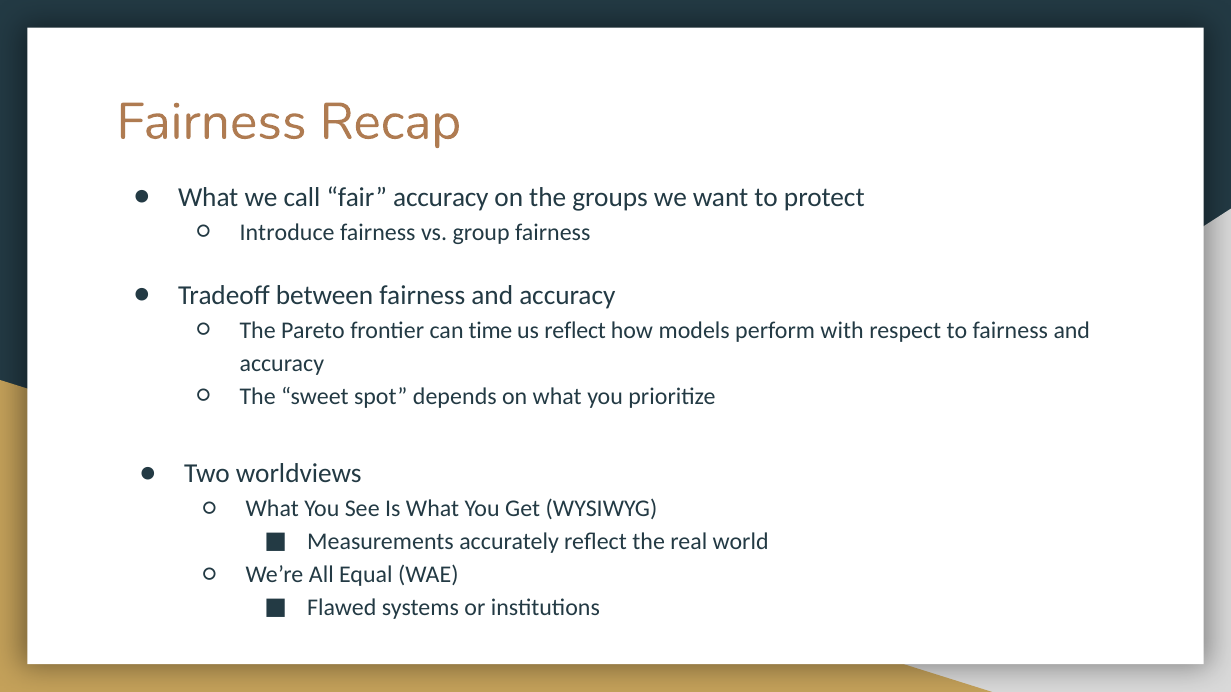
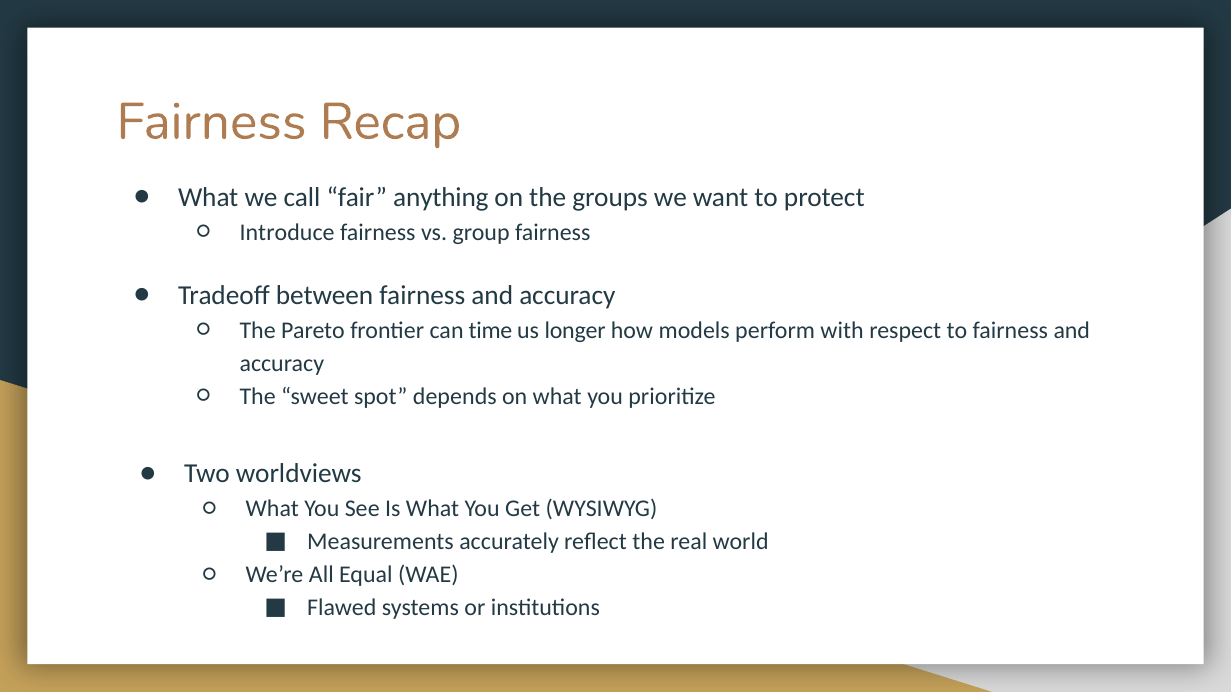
fair accuracy: accuracy -> anything (441, 197)
us reflect: reflect -> longer (575, 330)
